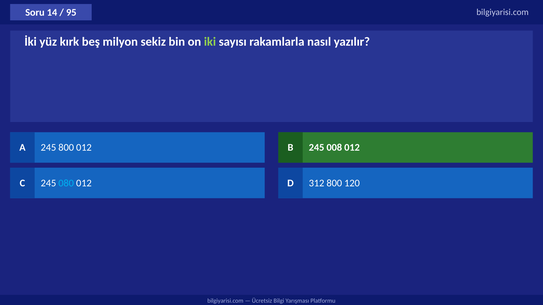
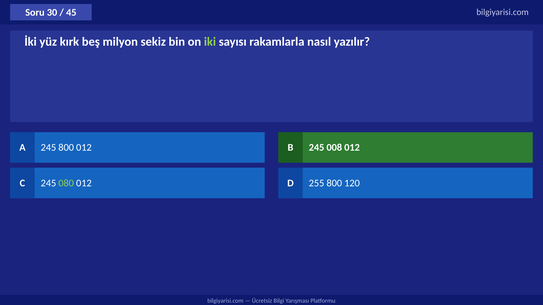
14: 14 -> 30 (52, 12)
95: 95 -> 45 (71, 12)
080 colour: light blue -> light green (66, 183)
312: 312 -> 255 (317, 183)
